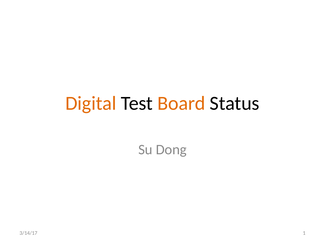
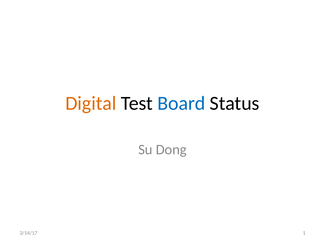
Board colour: orange -> blue (181, 103)
